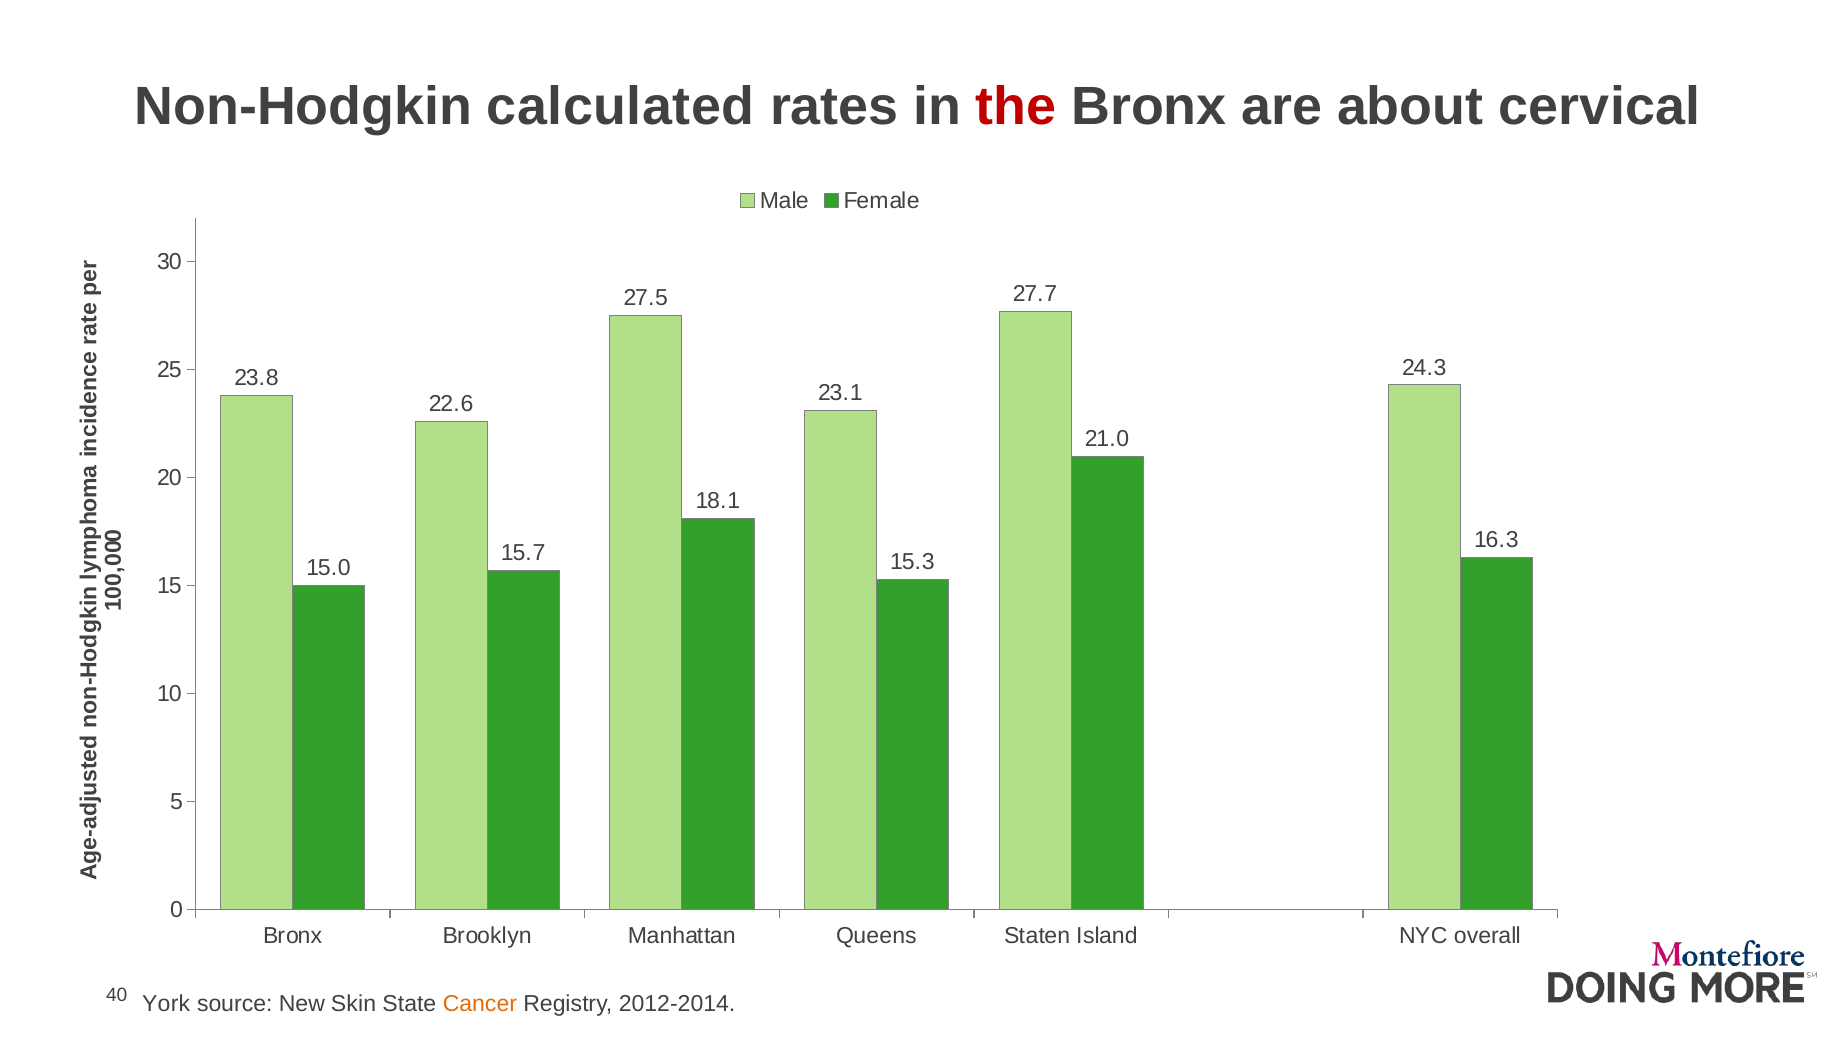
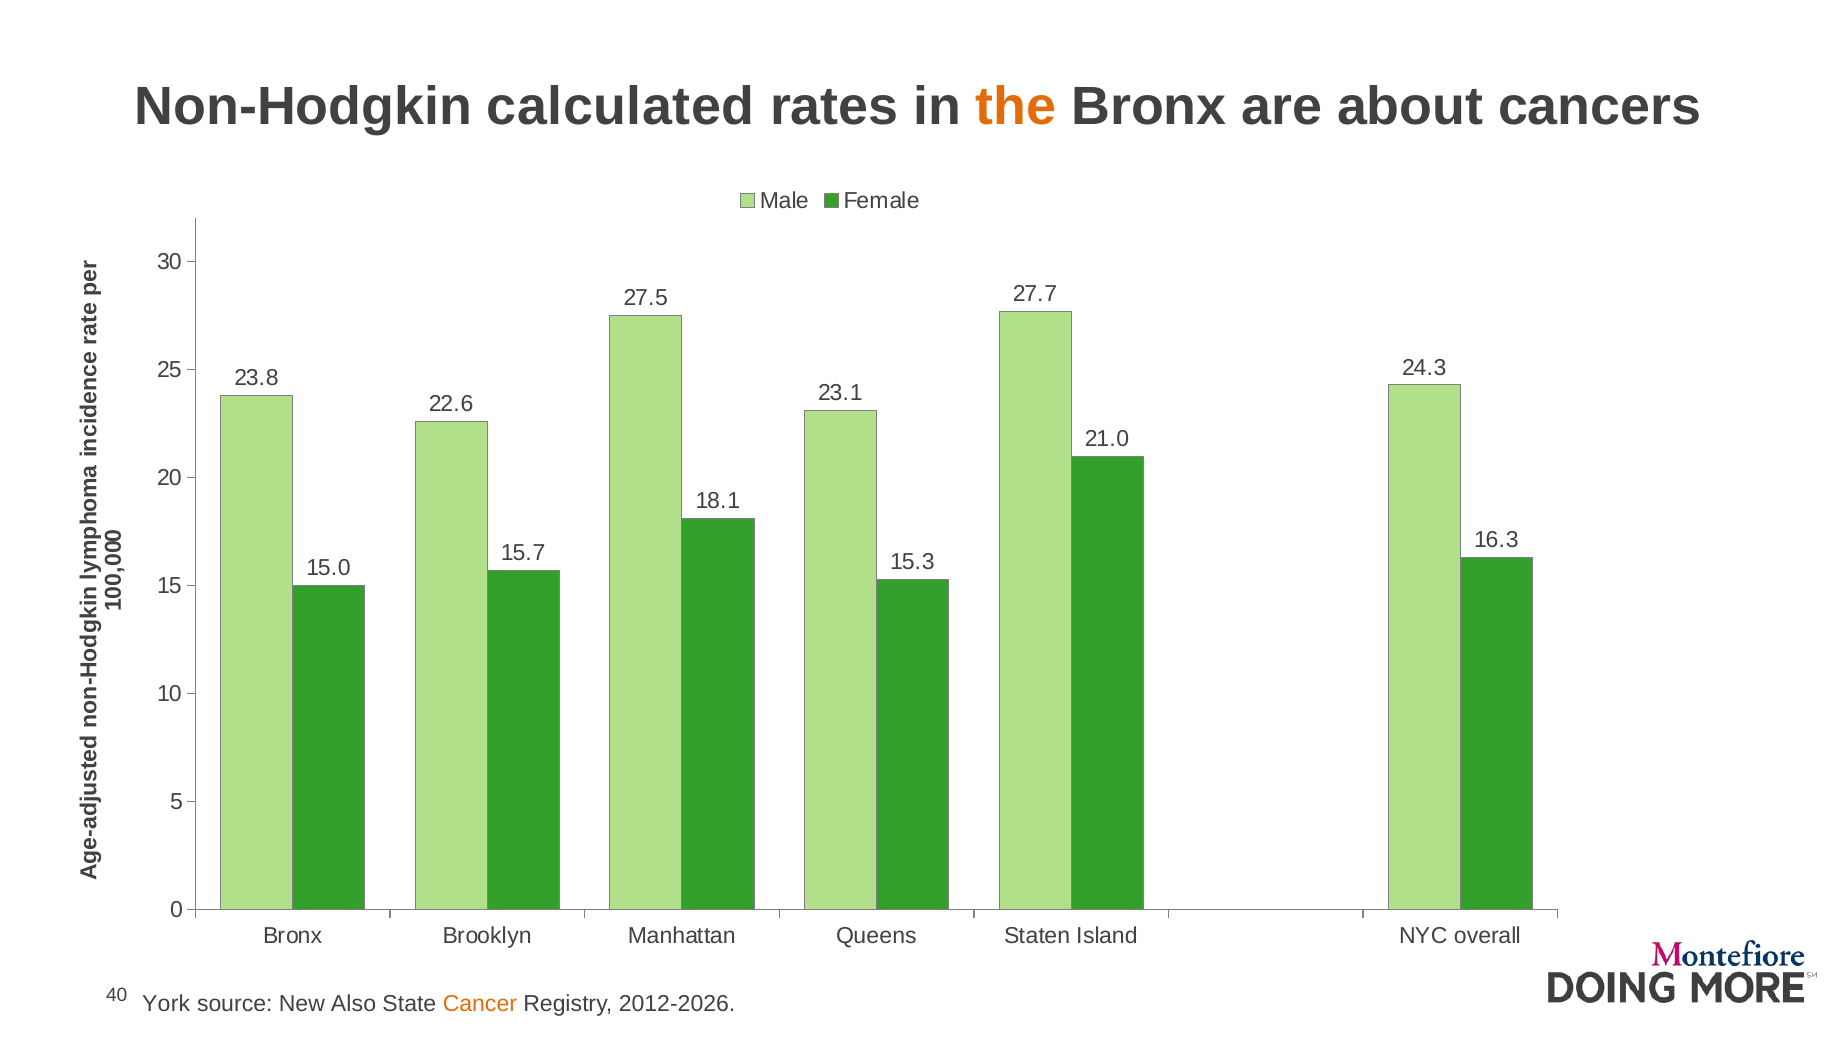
the colour: red -> orange (1016, 107)
cervical: cervical -> cancers (1600, 107)
Skin: Skin -> Also (353, 1004)
2012-2014: 2012-2014 -> 2012-2026 (677, 1004)
